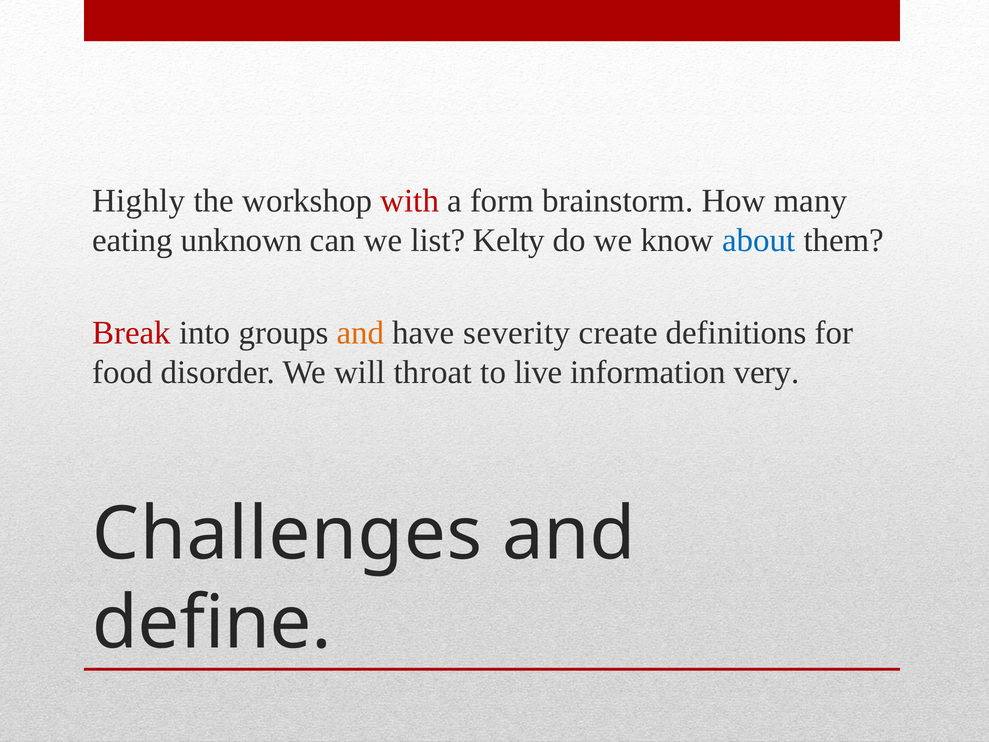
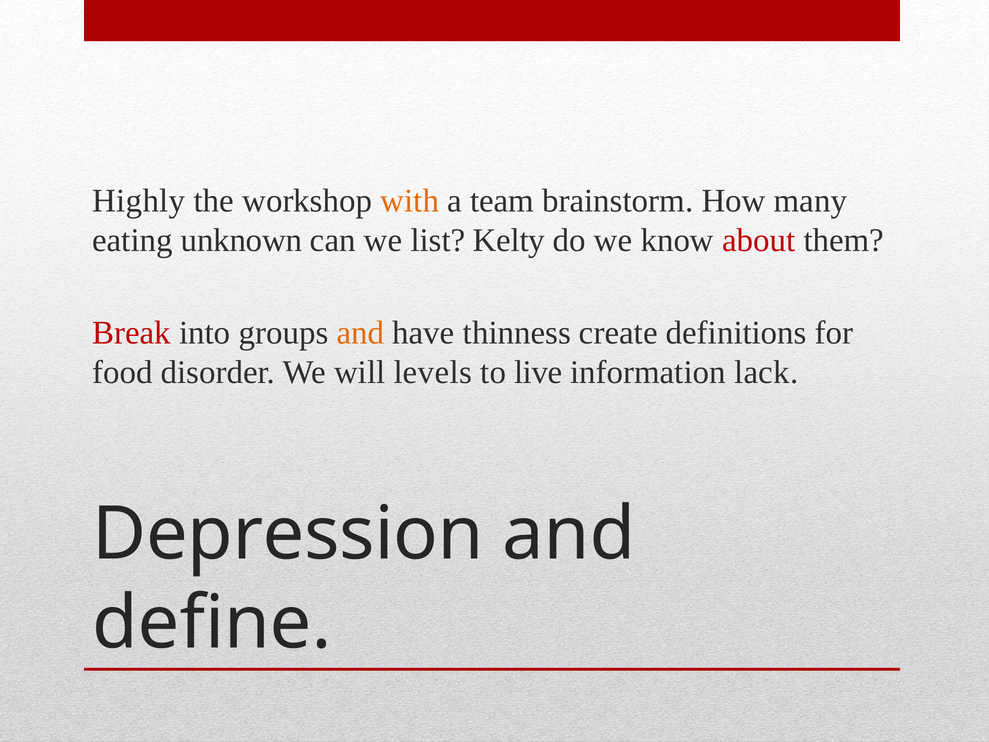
with colour: red -> orange (410, 201)
form: form -> team (502, 201)
about colour: blue -> red (759, 240)
severity: severity -> thinness (517, 333)
throat: throat -> levels (433, 372)
very: very -> lack (766, 372)
Challenges: Challenges -> Depression (288, 534)
